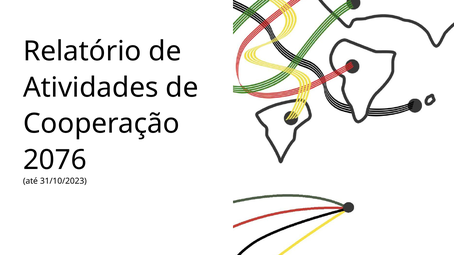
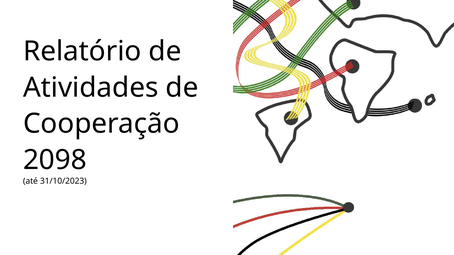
2076: 2076 -> 2098 (55, 160)
